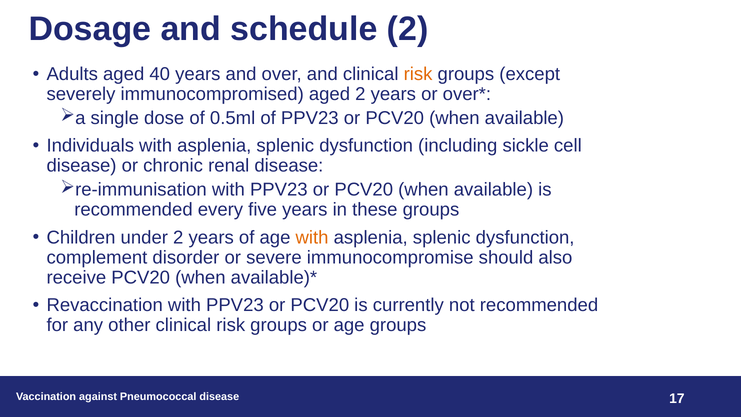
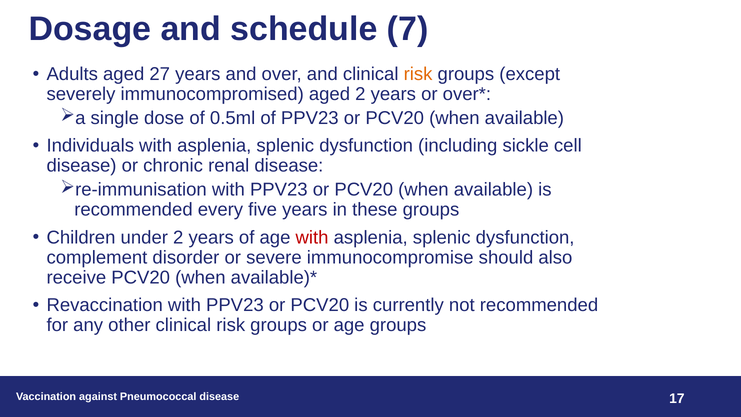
schedule 2: 2 -> 7 (408, 29)
40: 40 -> 27 (160, 74)
with colour: orange -> red (312, 237)
